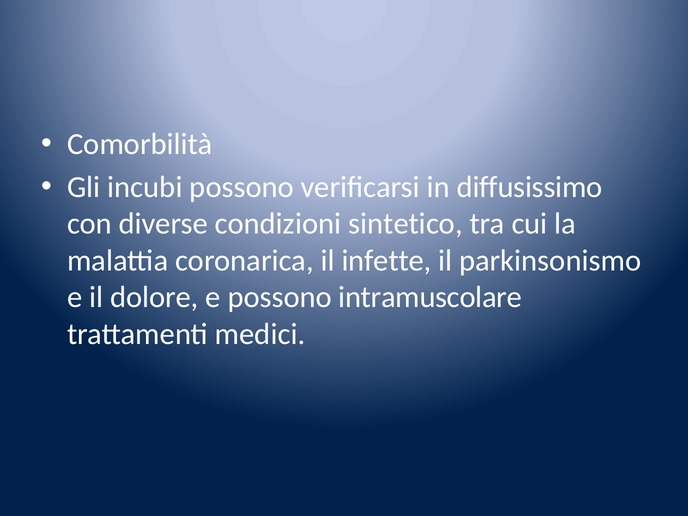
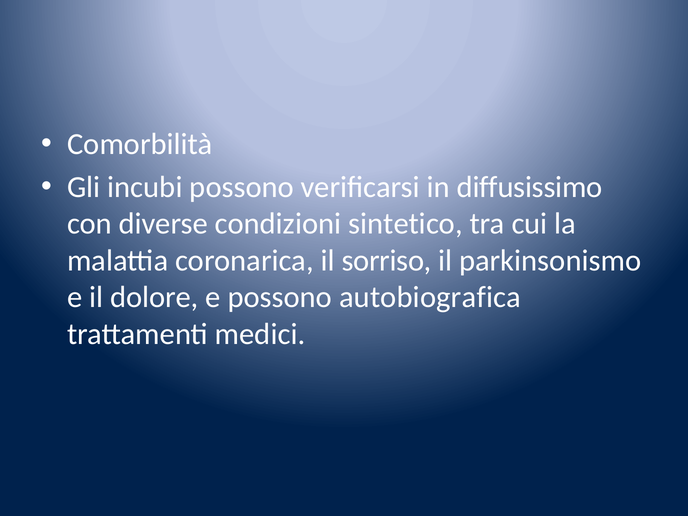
infette: infette -> sorriso (387, 261)
intramuscolare: intramuscolare -> autobiografica (430, 297)
